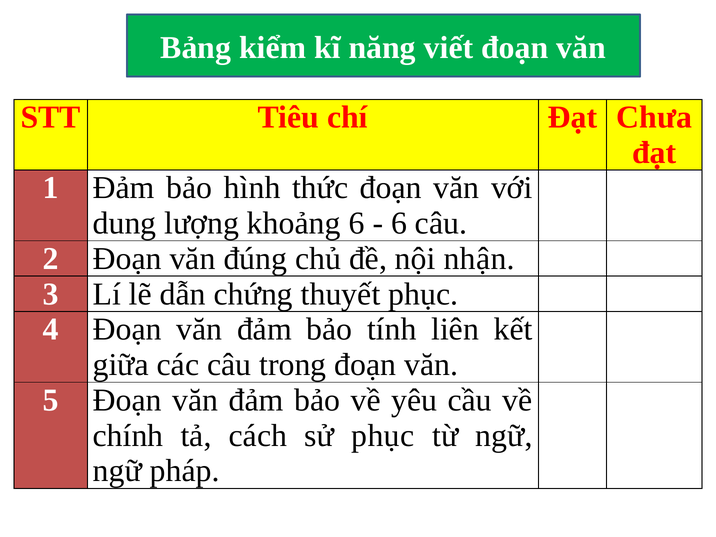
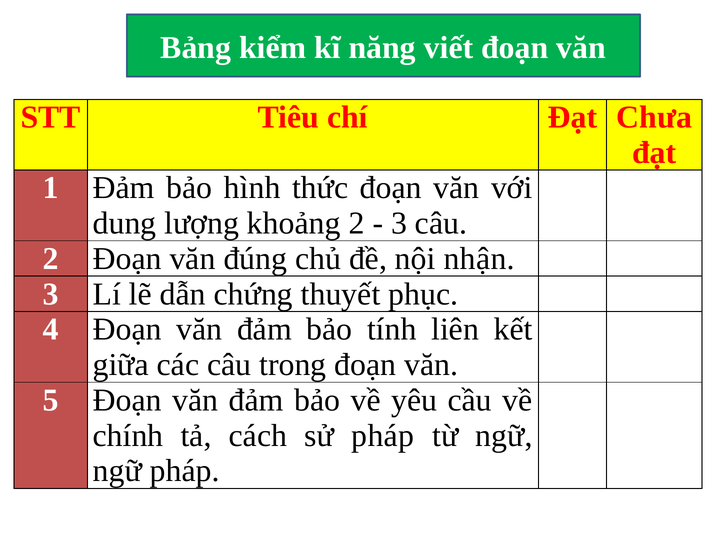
khoảng 6: 6 -> 2 (357, 223)
6: 6 -> 3 (399, 223)
sử phục: phục -> pháp (383, 436)
